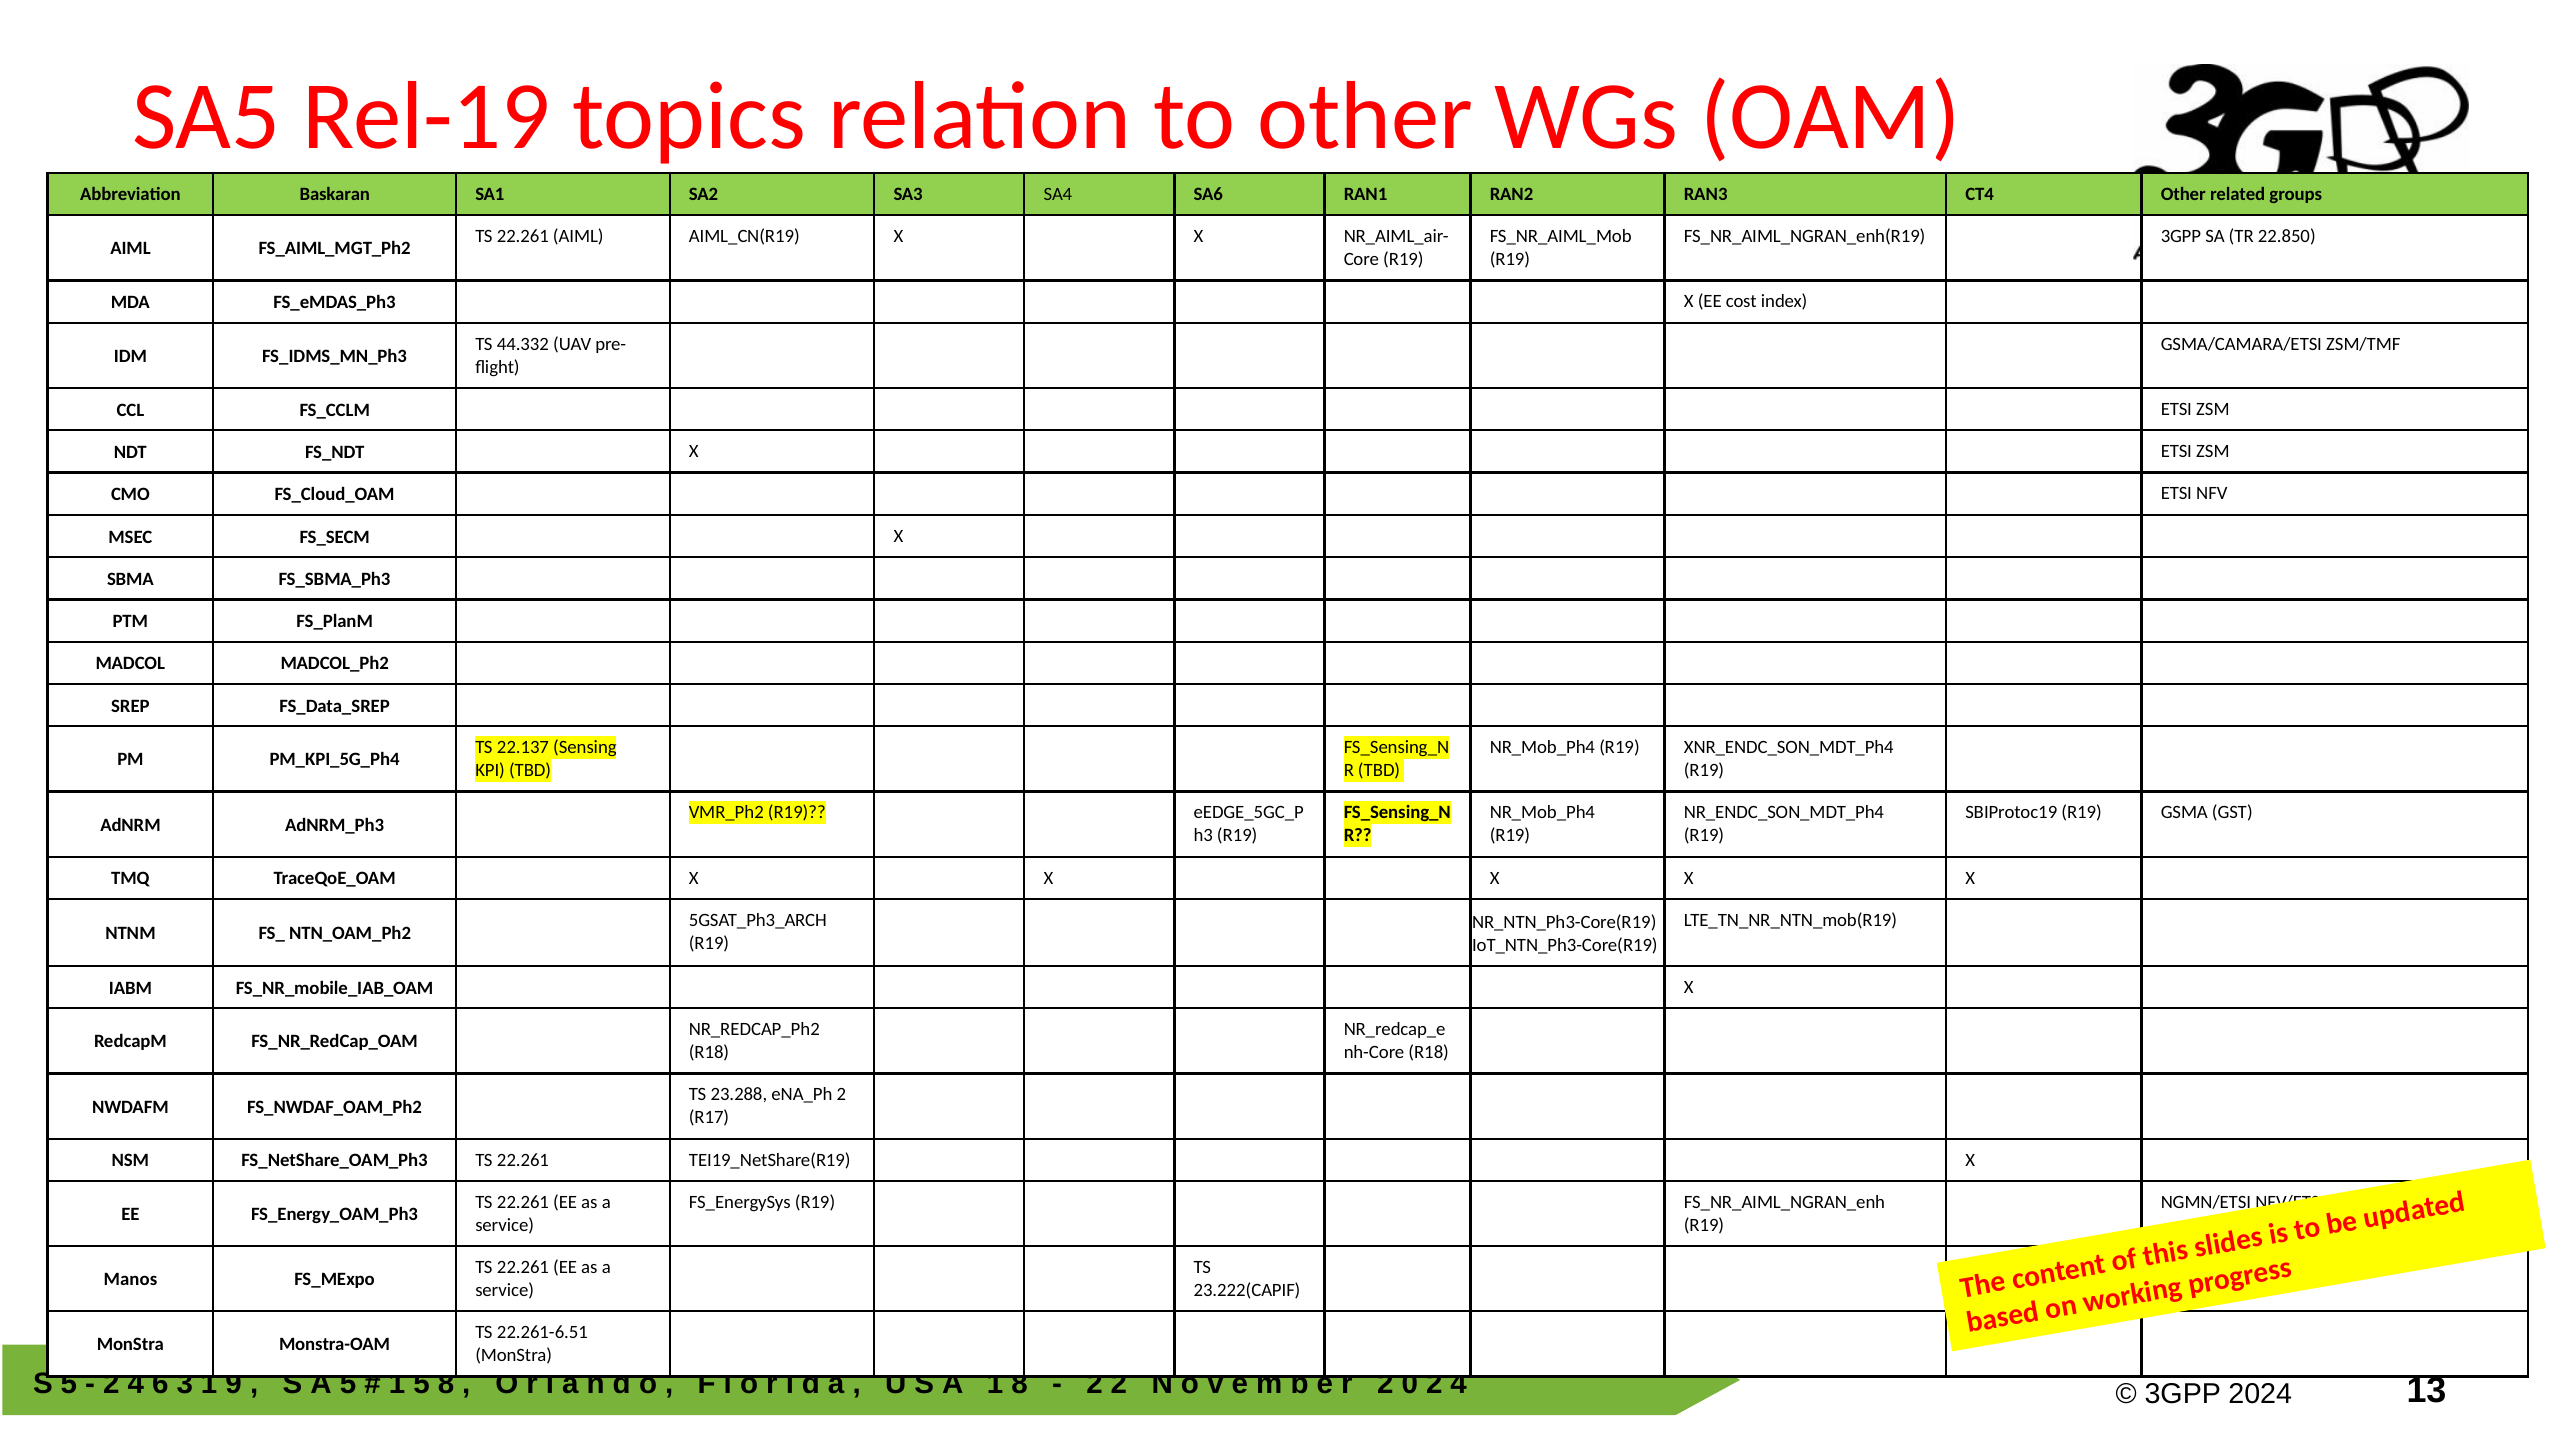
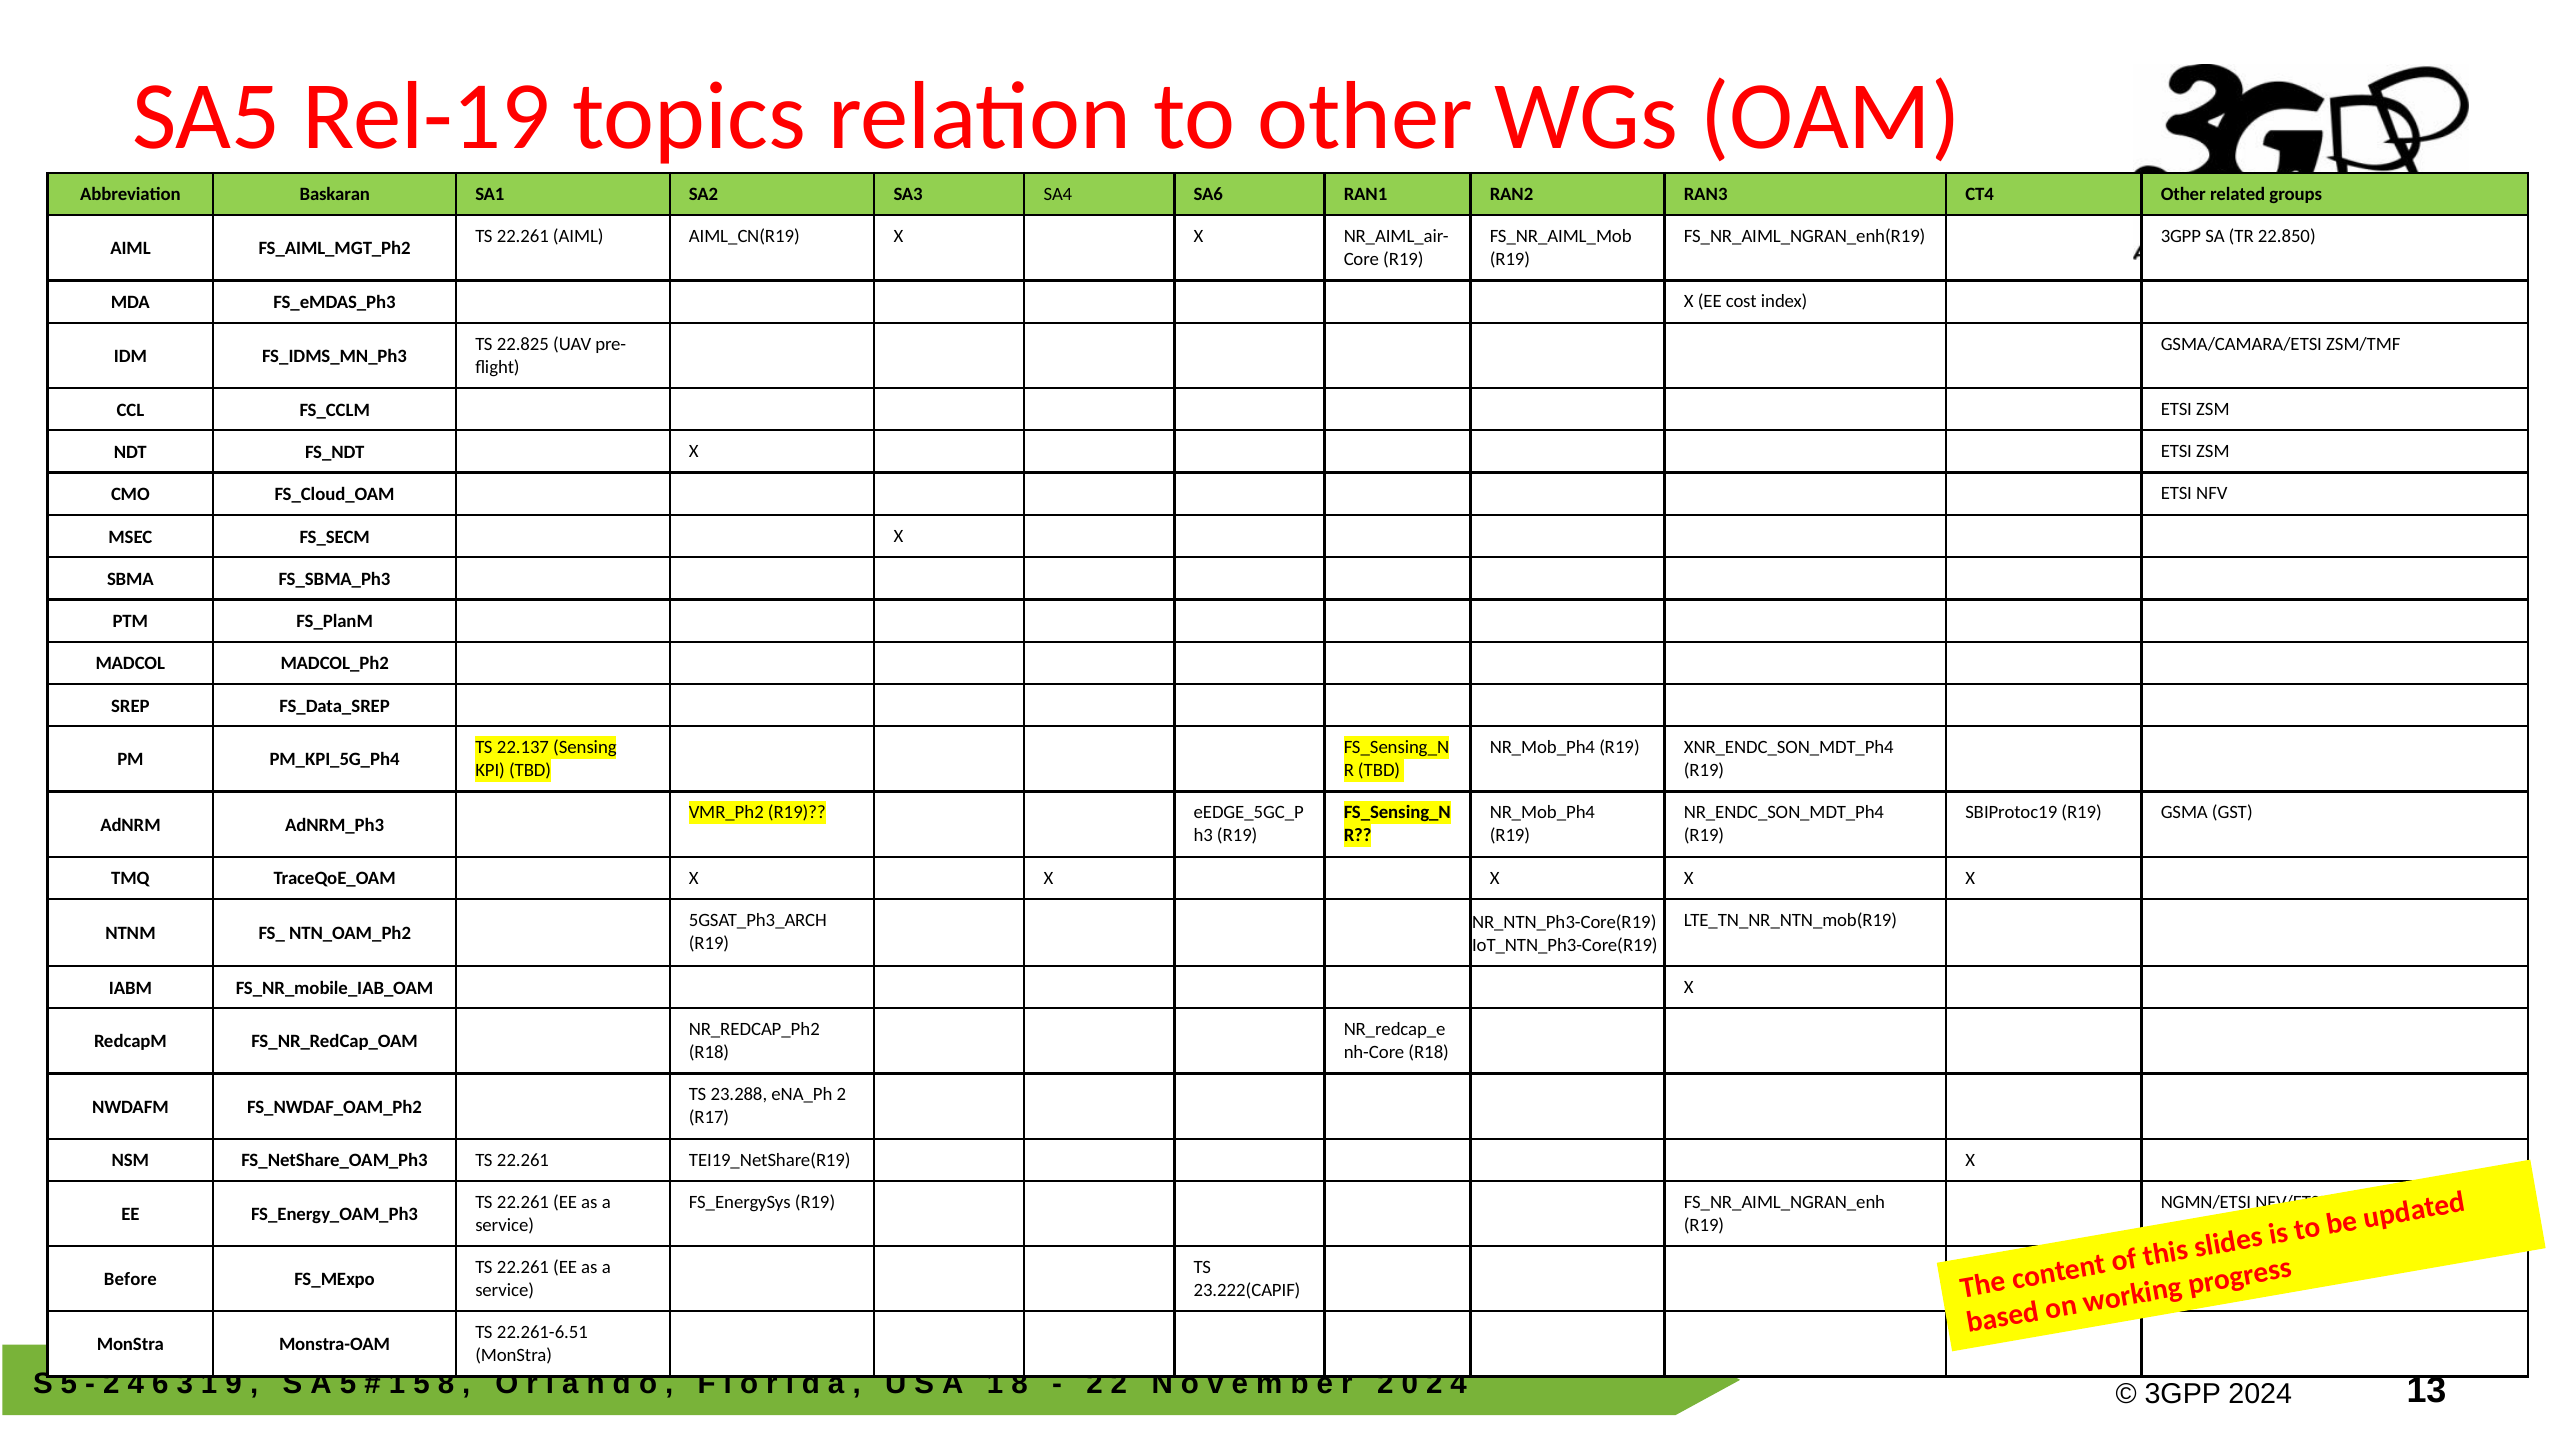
44.332: 44.332 -> 22.825 (523, 344)
Manos: Manos -> Before (130, 1280)
